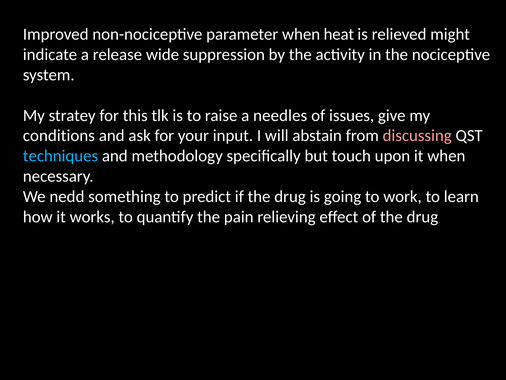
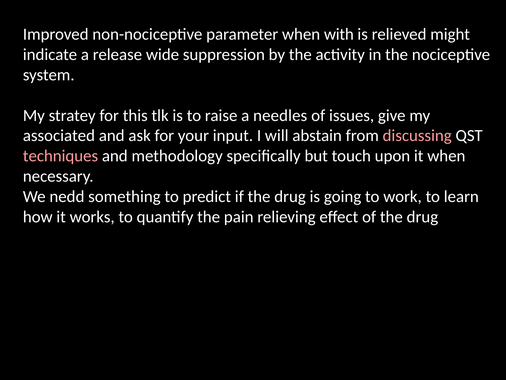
heat: heat -> with (339, 34)
conditions: conditions -> associated (59, 136)
techniques colour: light blue -> pink (61, 156)
